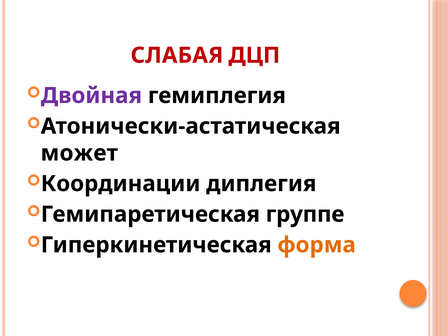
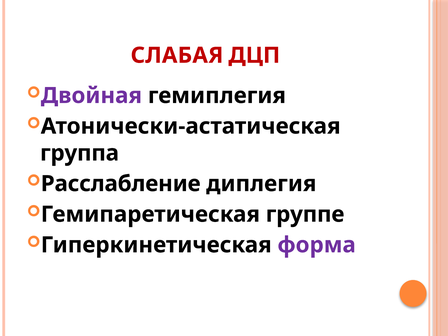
может: может -> группа (80, 153)
Координации: Координации -> Расслабление (121, 184)
форма colour: orange -> purple (317, 245)
